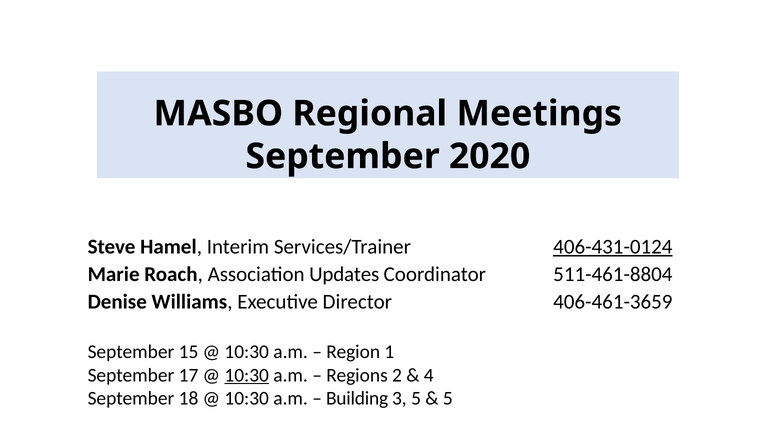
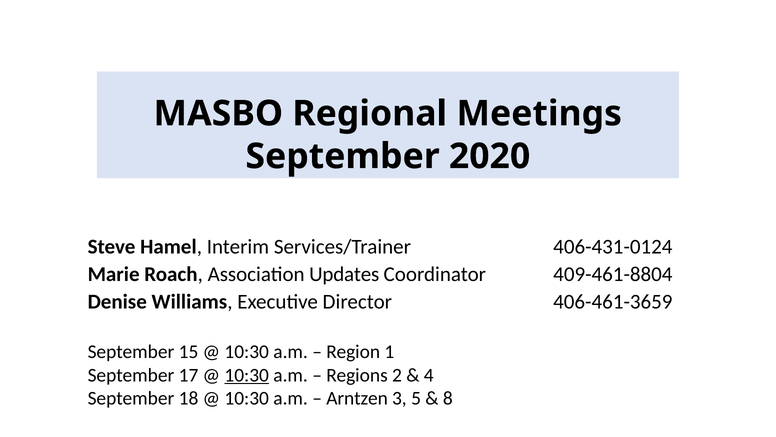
406-431-0124 underline: present -> none (613, 246)
511-461-8804: 511-461-8804 -> 409-461-8804 (613, 274)
Building: Building -> Arntzen (357, 398)
5: 5 -> 8 (448, 398)
